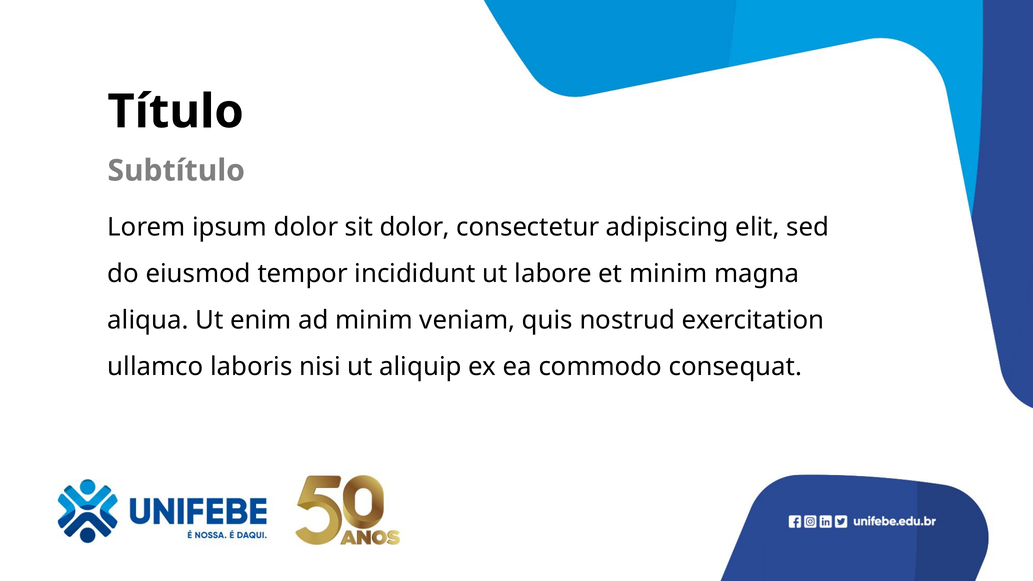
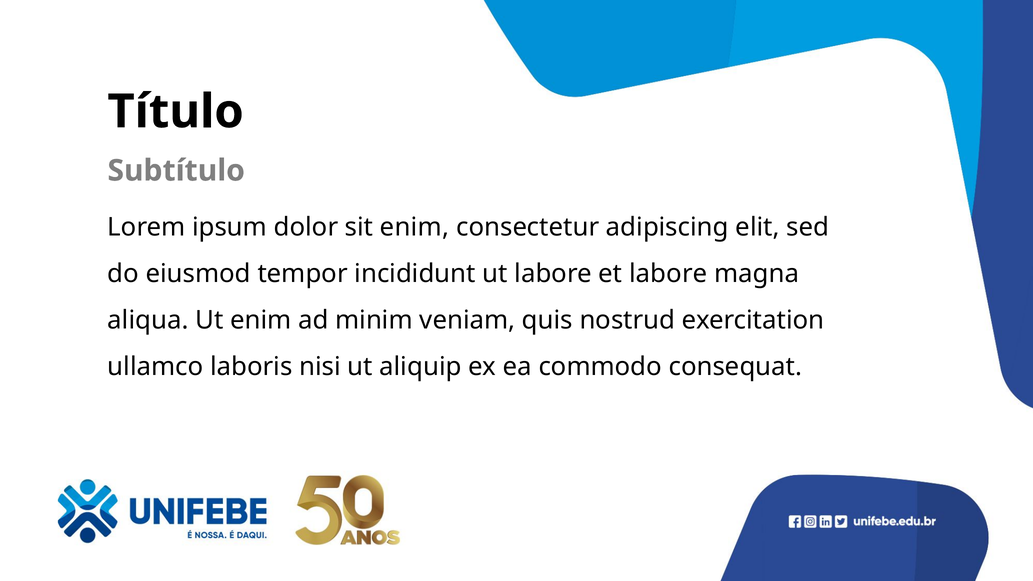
sit dolor: dolor -> enim (415, 227)
et minim: minim -> labore (668, 274)
